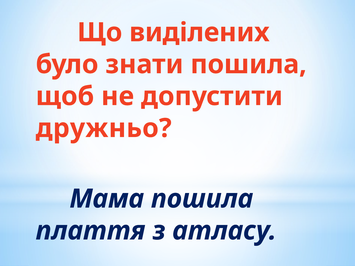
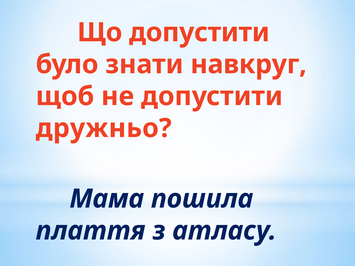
Що виділених: виділених -> допустити (199, 33)
знати пошила: пошила -> навкруг (249, 64)
